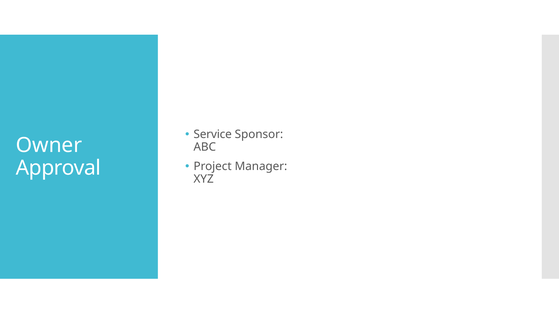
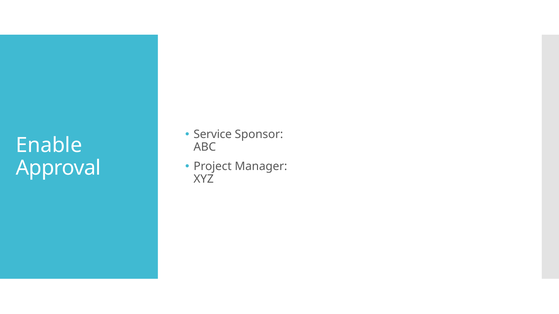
Owner: Owner -> Enable (49, 146)
